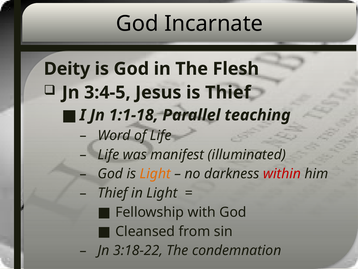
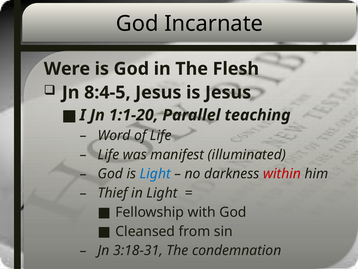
Deity: Deity -> Were (67, 69)
3:4-5: 3:4-5 -> 8:4-5 (107, 92)
is Thief: Thief -> Jesus (228, 92)
1:1-18: 1:1-18 -> 1:1-20 (134, 115)
Light colour: orange -> blue (155, 174)
3:18-22: 3:18-22 -> 3:18-31 (138, 250)
